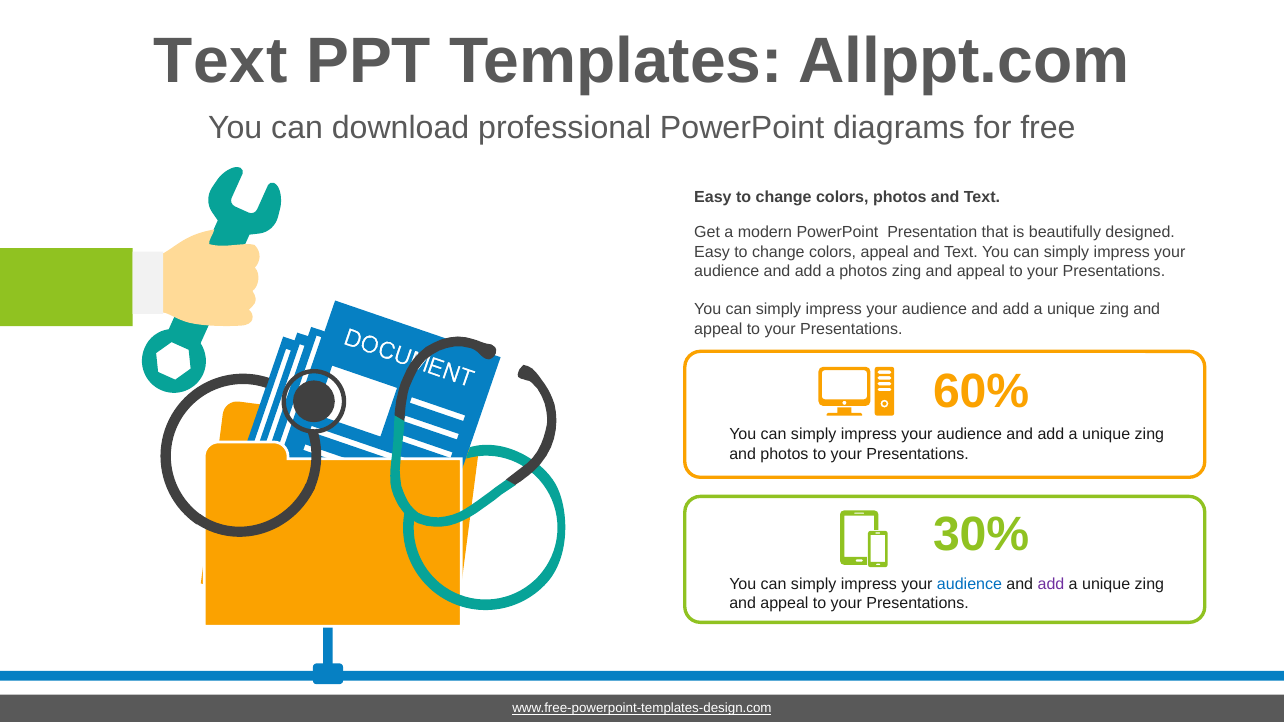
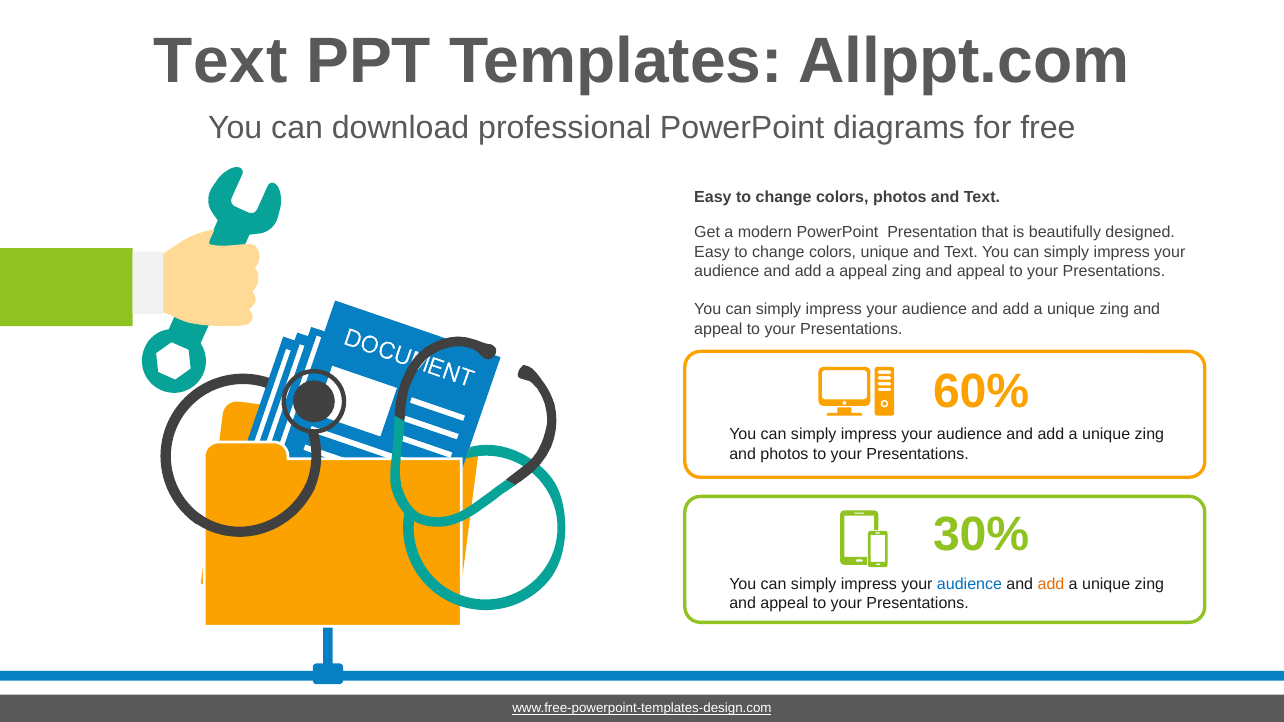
colors appeal: appeal -> unique (885, 252)
a photos: photos -> appeal (863, 271)
add colour: purple -> orange (1051, 585)
